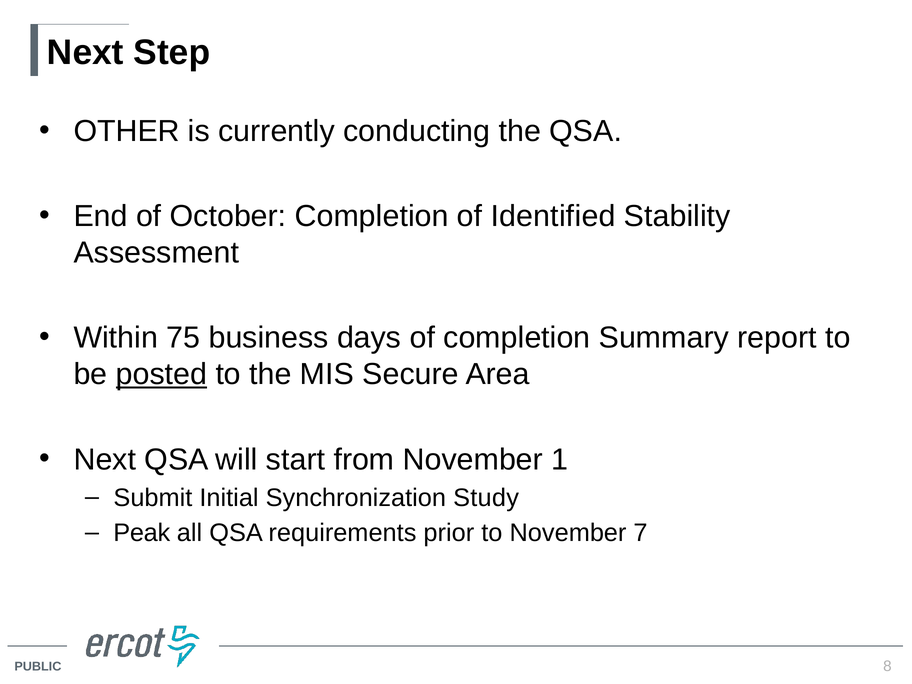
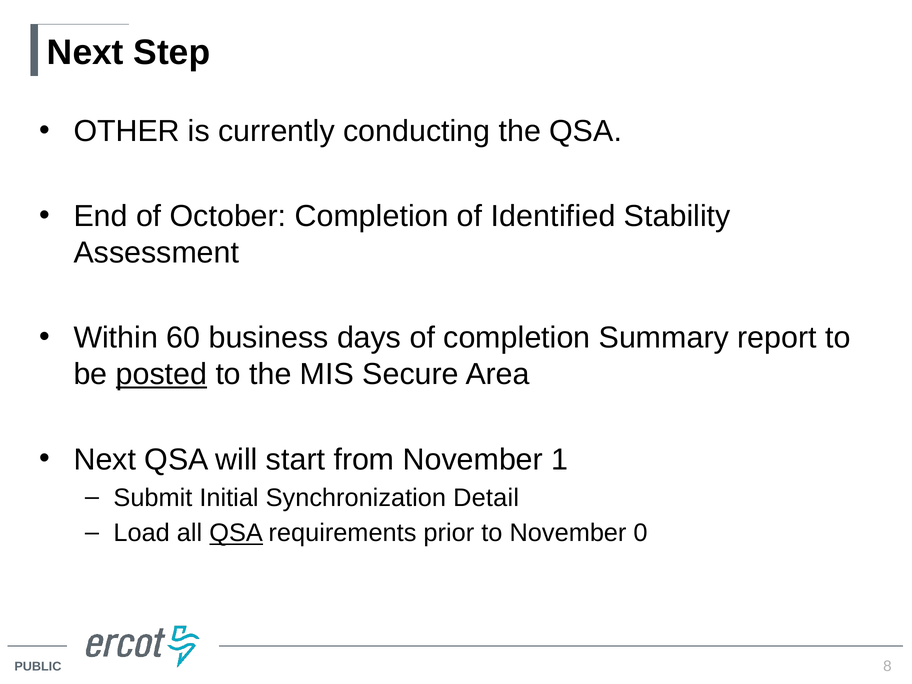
75: 75 -> 60 (183, 338)
Study: Study -> Detail (486, 498)
Peak: Peak -> Load (142, 533)
QSA underline: none -> present (236, 533)
7: 7 -> 0 (641, 533)
